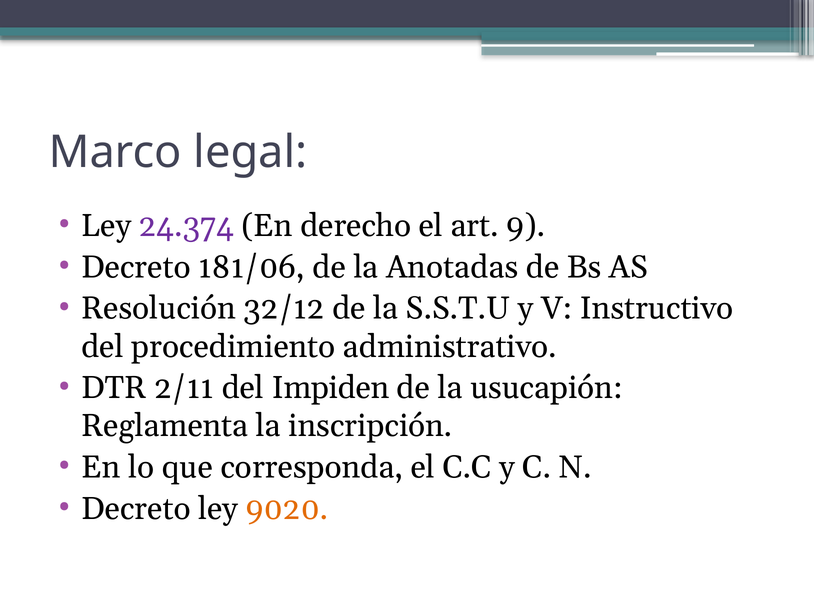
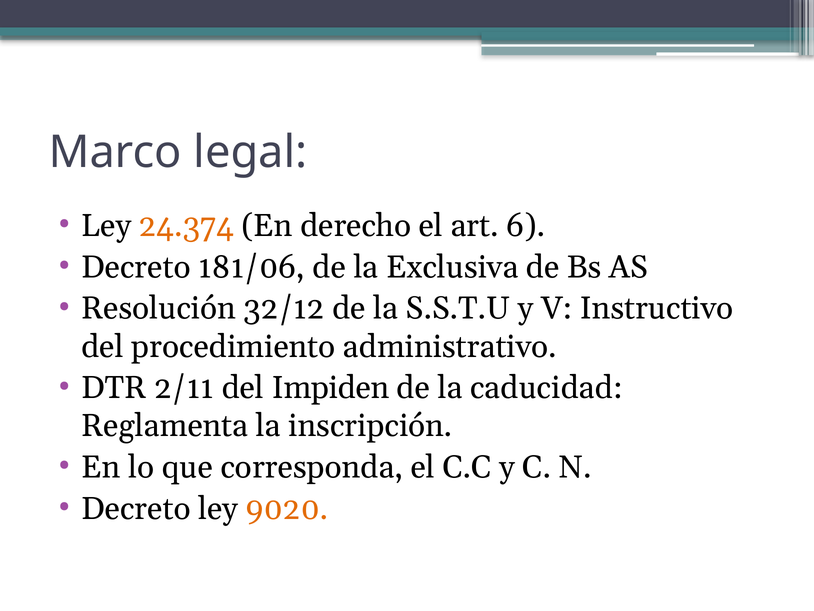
24.374 colour: purple -> orange (186, 225)
9: 9 -> 6 (526, 225)
Anotadas: Anotadas -> Exclusiva (452, 267)
usucapión: usucapión -> caducidad (546, 388)
